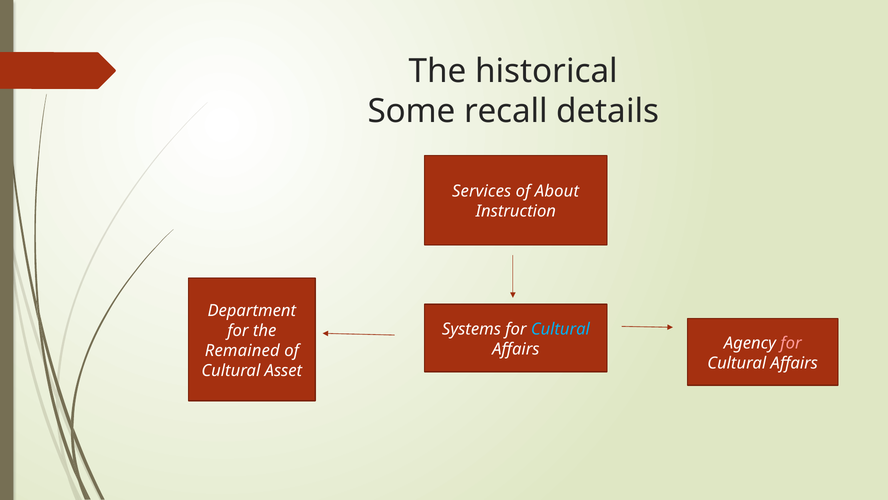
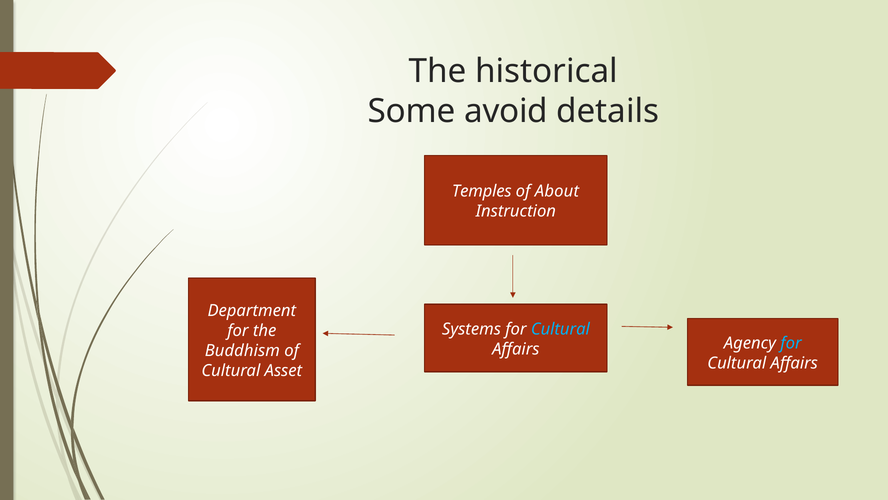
recall: recall -> avoid (506, 111)
Services: Services -> Temples (482, 191)
for colour: pink -> light blue (791, 343)
Remained: Remained -> Buddhism (242, 350)
